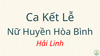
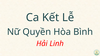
Huyền: Huyền -> Quyền (37, 32)
